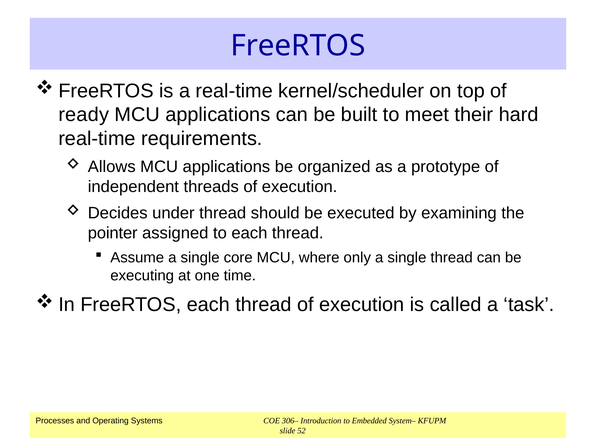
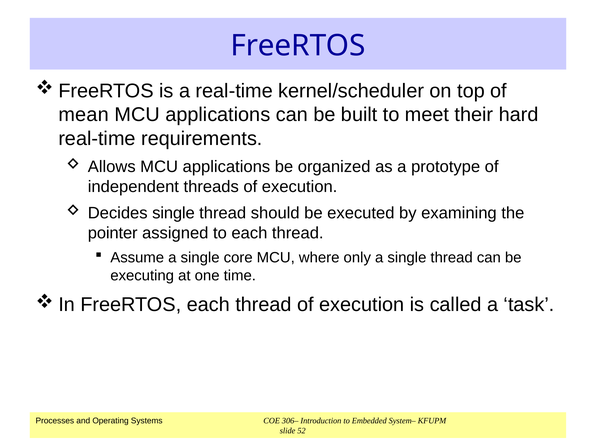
ready: ready -> mean (84, 115)
Decides under: under -> single (173, 213)
